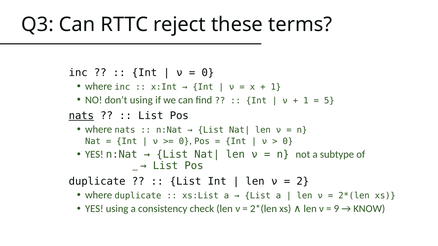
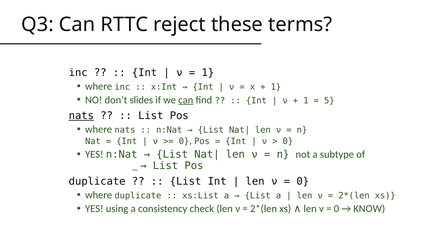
0: 0 -> 1 (208, 73)
don’t using: using -> slides (141, 100)
can underline: none -> present (186, 100)
2: 2 -> 0 (303, 182)
9: 9 -> 0 (336, 209)
